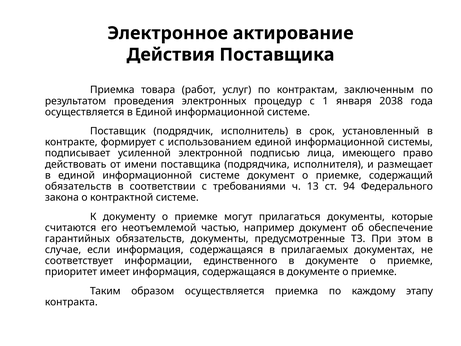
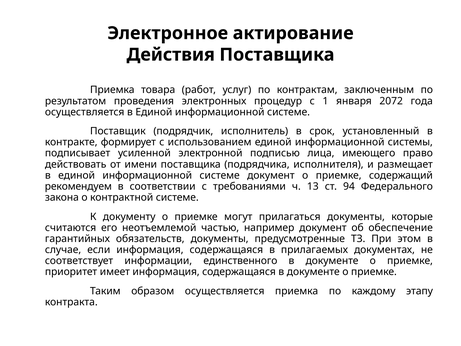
2038: 2038 -> 2072 (391, 101)
обязательств: обязательств -> рекомендуем (78, 186)
